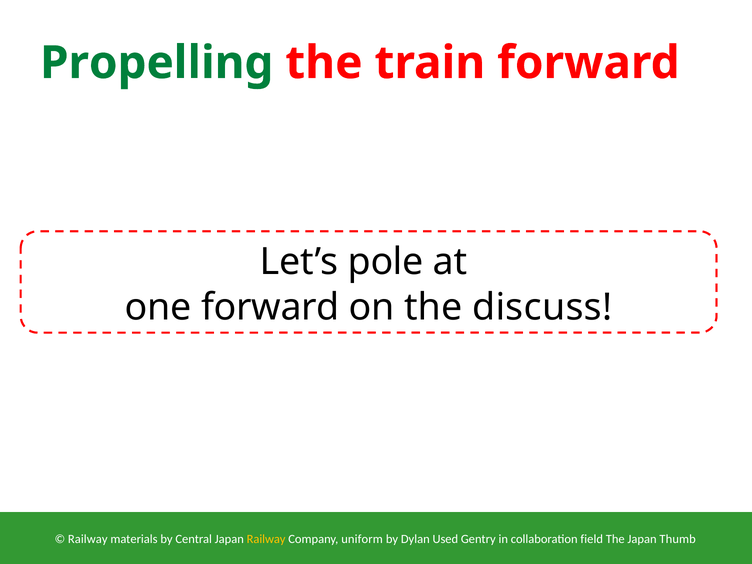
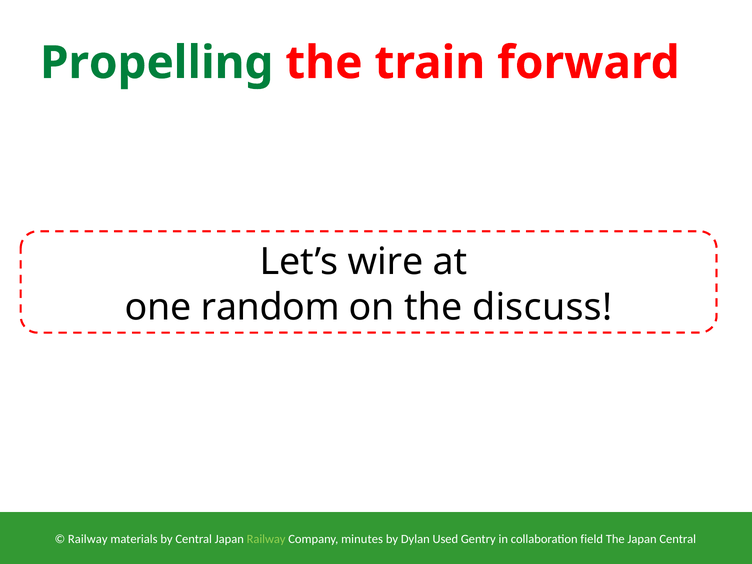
pole: pole -> wire (386, 262)
one forward: forward -> random (270, 307)
Railway colour: yellow -> light green (266, 539)
uniform: uniform -> minutes (362, 539)
Japan Thumb: Thumb -> Central (678, 539)
